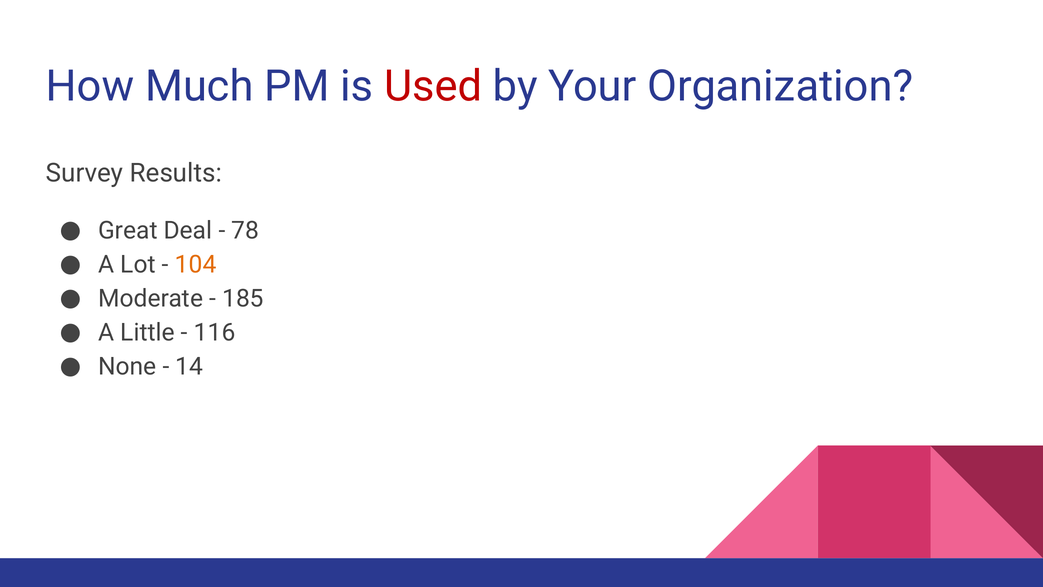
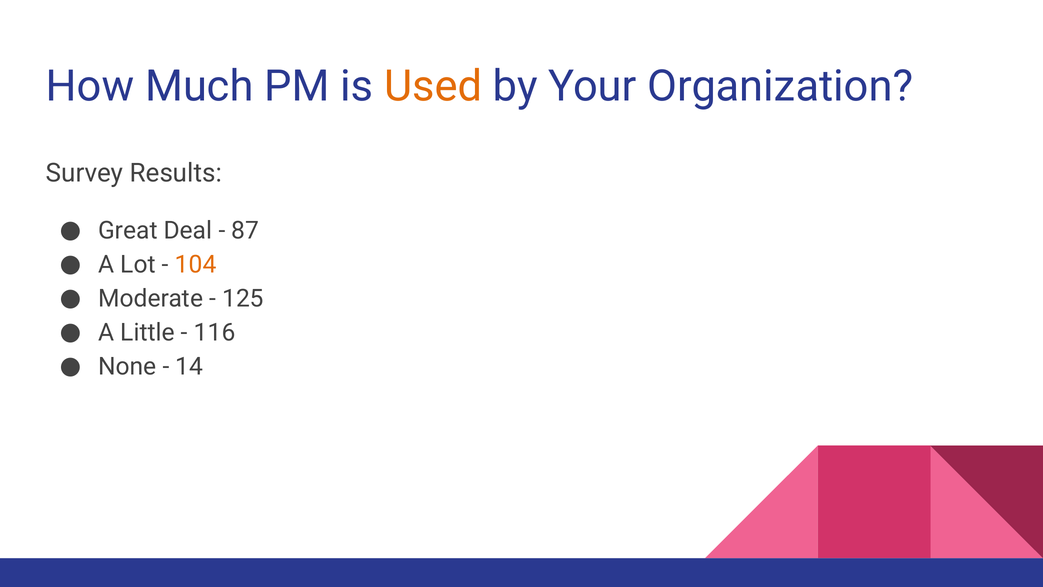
Used colour: red -> orange (433, 86)
78: 78 -> 87 (245, 231)
185: 185 -> 125 (243, 299)
